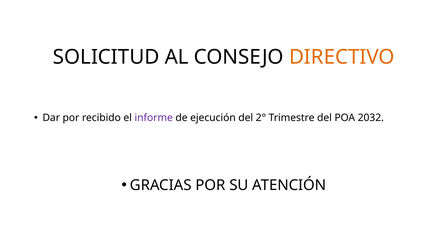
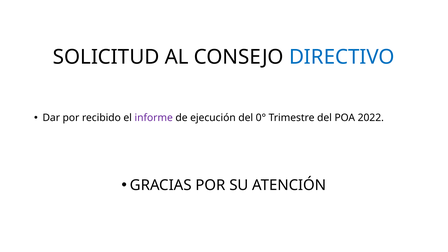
DIRECTIVO colour: orange -> blue (342, 57)
2°: 2° -> 0° (261, 118)
2032: 2032 -> 2022 (371, 118)
